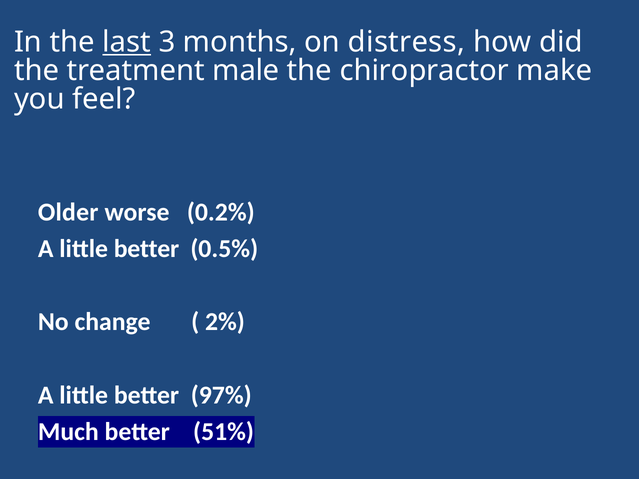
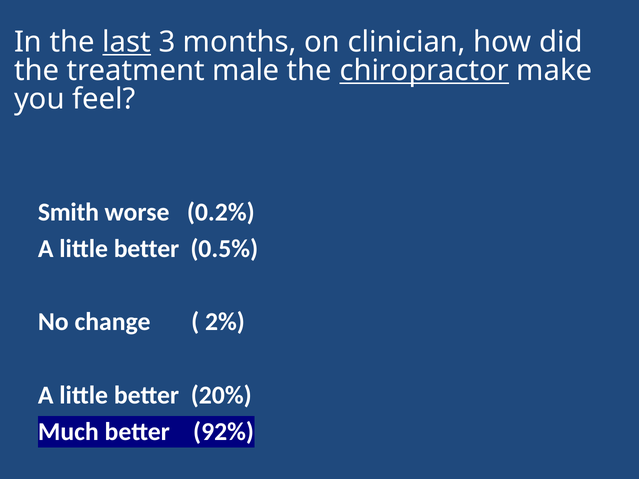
distress: distress -> clinician (407, 42)
chiropractor underline: none -> present (424, 71)
Older: Older -> Smith (68, 212)
97%: 97% -> 20% (221, 396)
51%: 51% -> 92% (224, 432)
